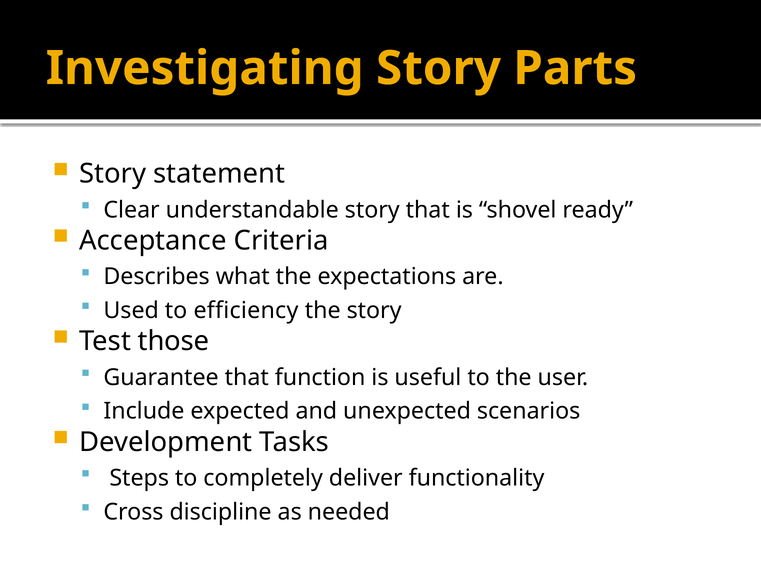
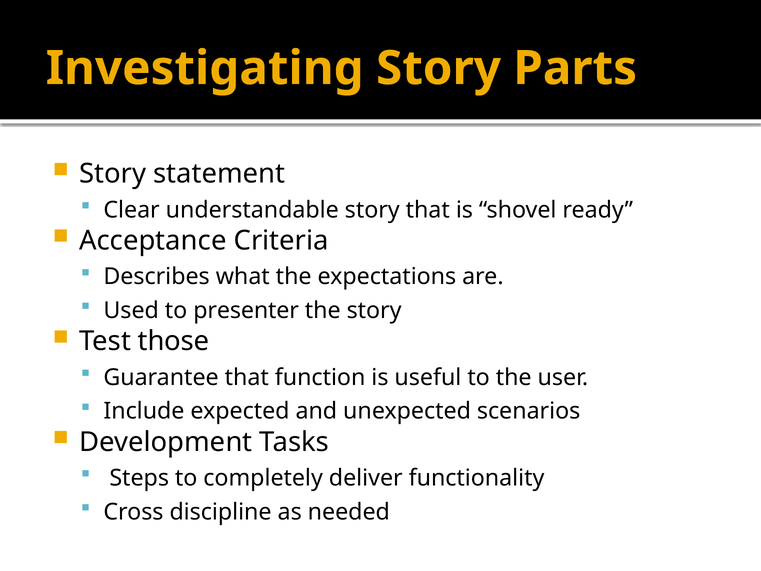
efficiency: efficiency -> presenter (246, 310)
